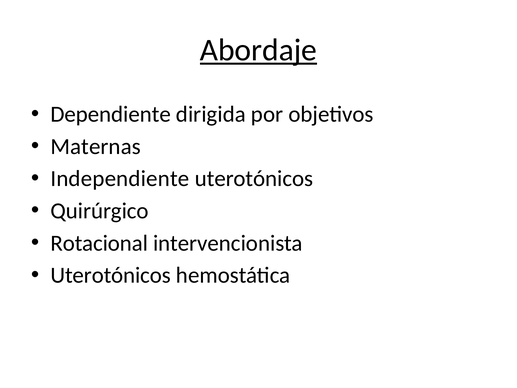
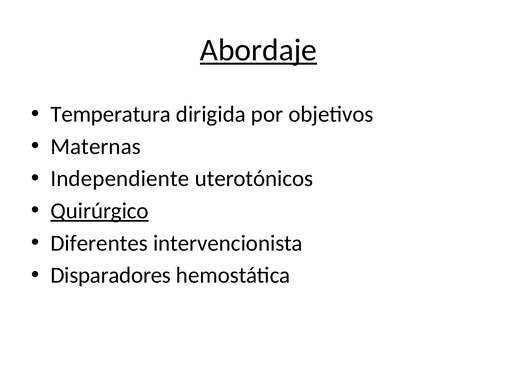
Dependiente: Dependiente -> Temperatura (111, 114)
Quirúrgico underline: none -> present (100, 211)
Rotacional: Rotacional -> Diferentes (99, 243)
Uterotónicos: Uterotónicos -> Disparadores (111, 275)
